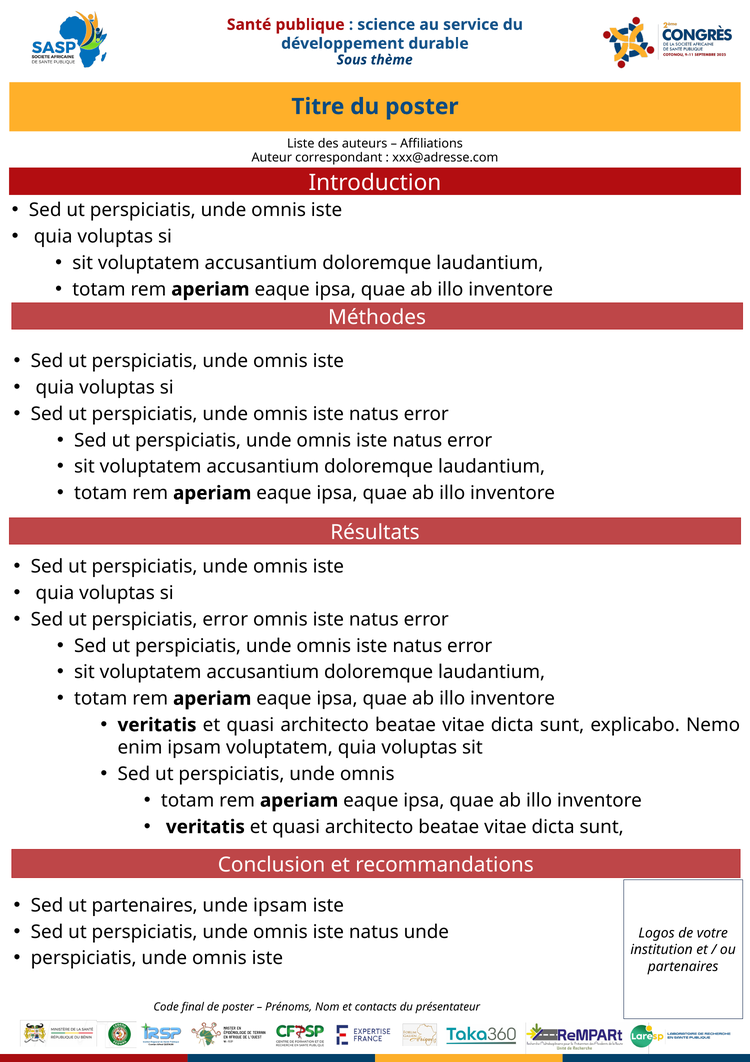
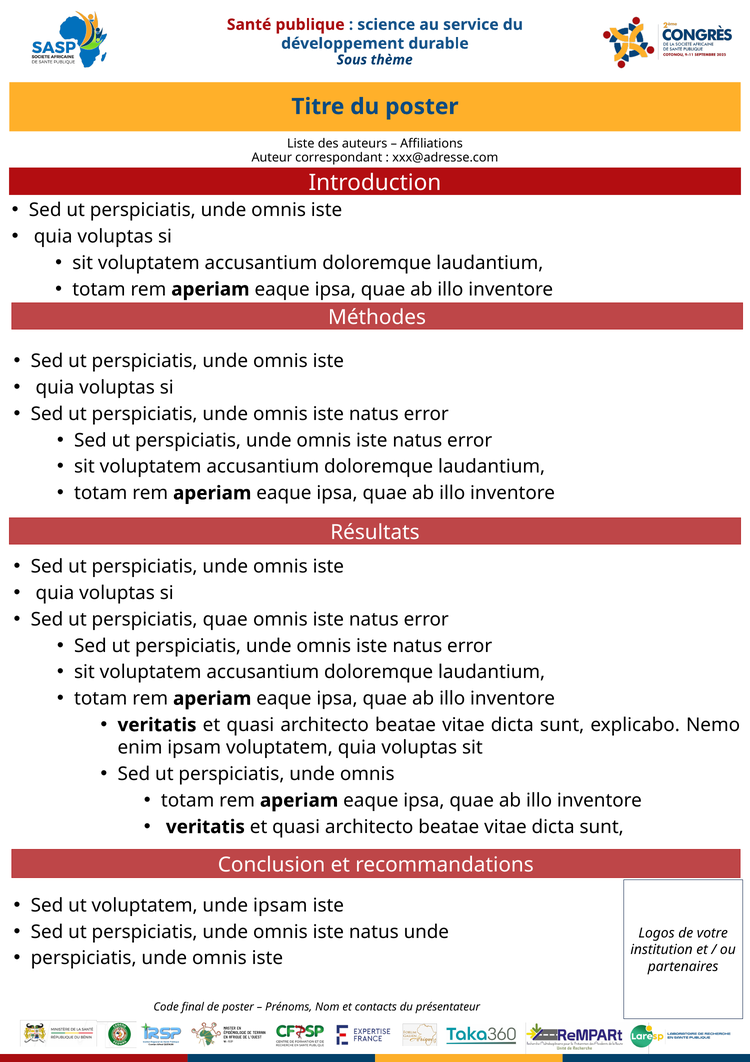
perspiciatis error: error -> quae (225, 620)
ut partenaires: partenaires -> voluptatem (145, 906)
